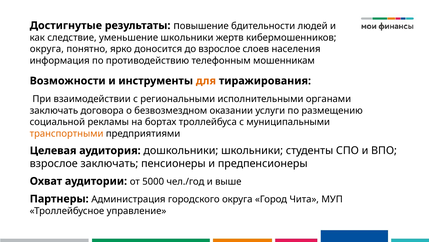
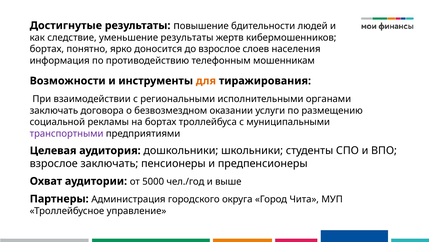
уменьшение школьники: школьники -> результаты (187, 38)
округа: округа -> бортах (47, 49)
транспортными colour: orange -> purple (67, 133)
